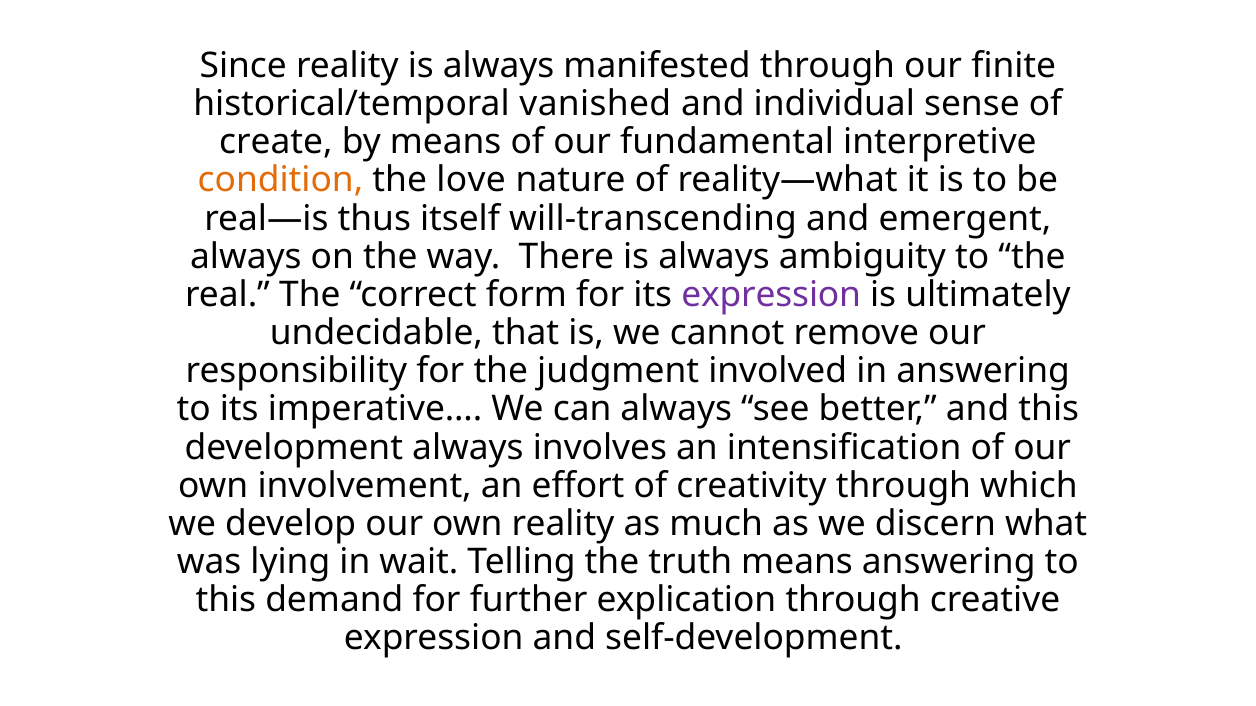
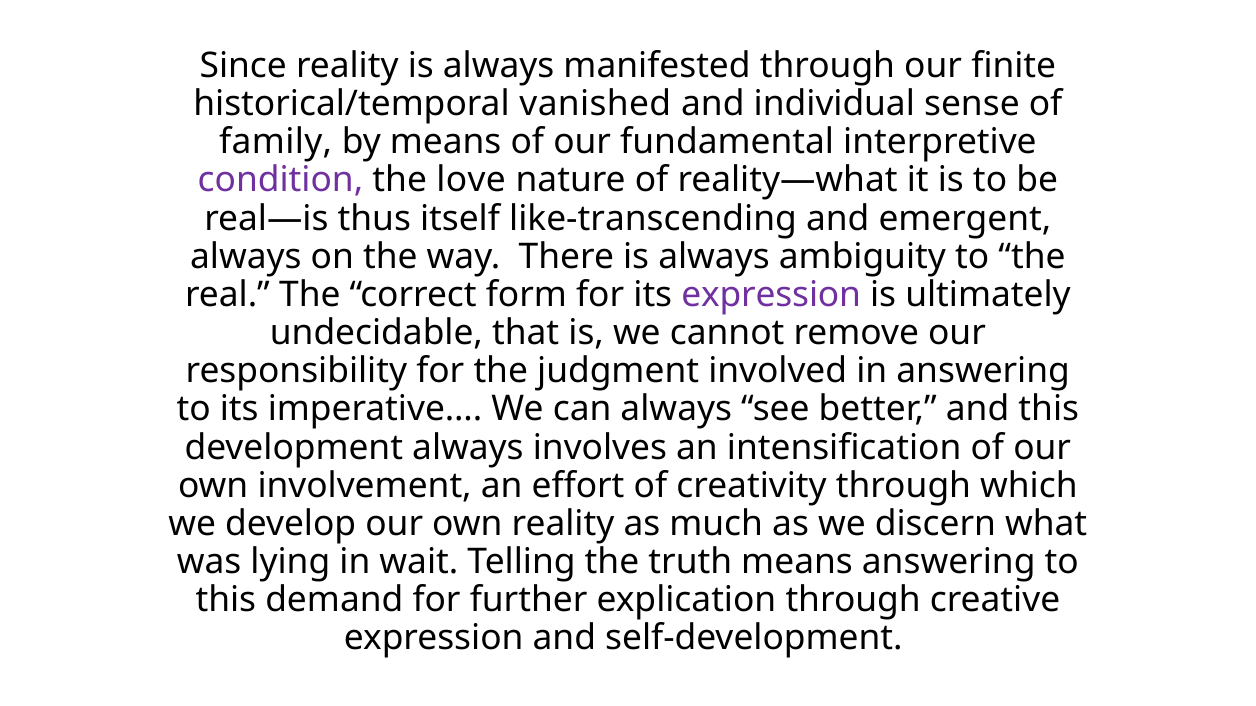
create: create -> family (276, 142)
condition colour: orange -> purple (280, 180)
will-transcending: will-transcending -> like-transcending (653, 219)
